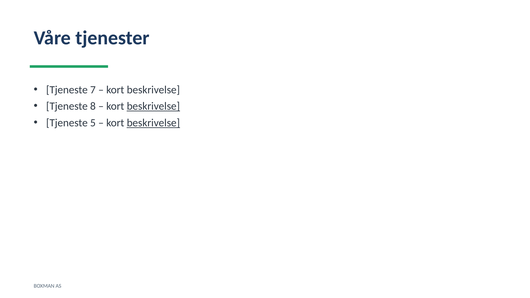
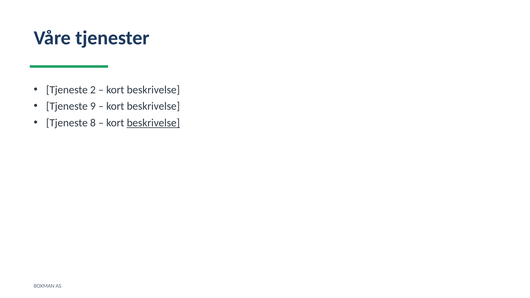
7: 7 -> 2 (93, 90)
8: 8 -> 9 (93, 106)
beskrivelse underline: present -> none (153, 106)
5: 5 -> 8 (93, 123)
